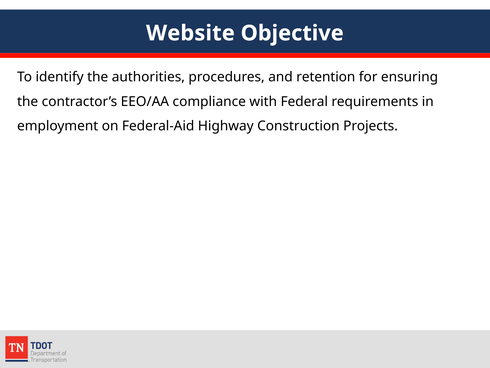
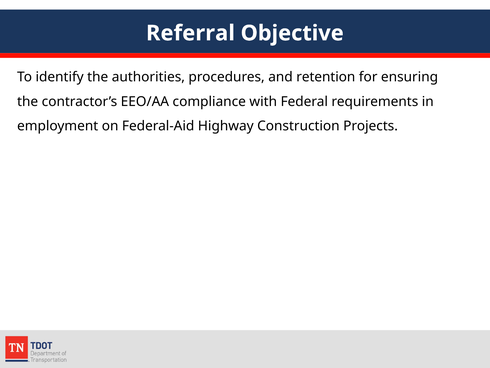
Website: Website -> Referral (190, 33)
